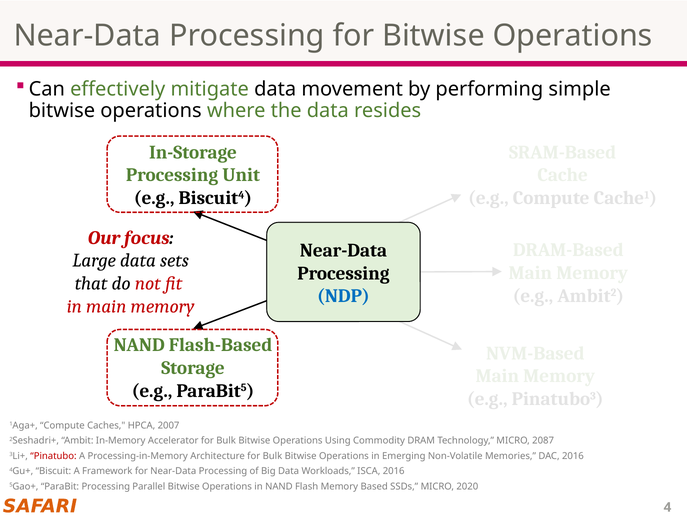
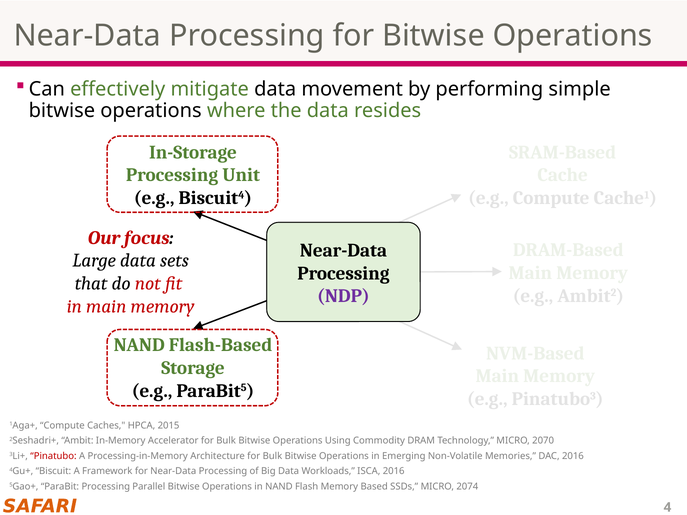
NDP colour: blue -> purple (343, 296)
2007: 2007 -> 2015 (169, 426)
2087: 2087 -> 2070 (543, 441)
2020: 2020 -> 2074 (467, 487)
